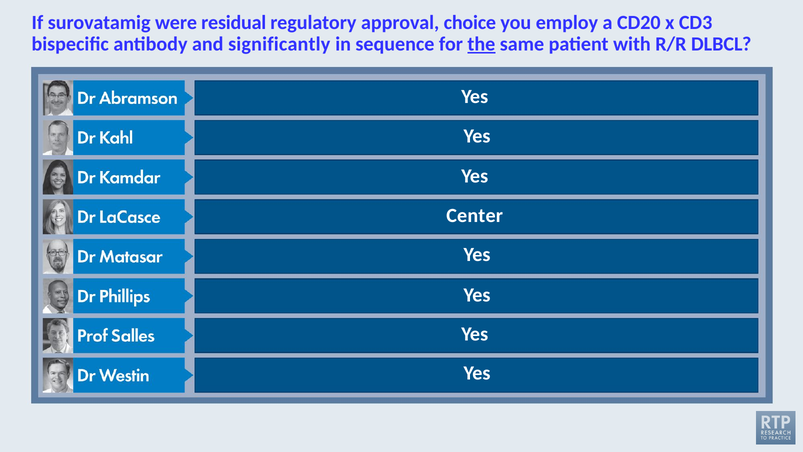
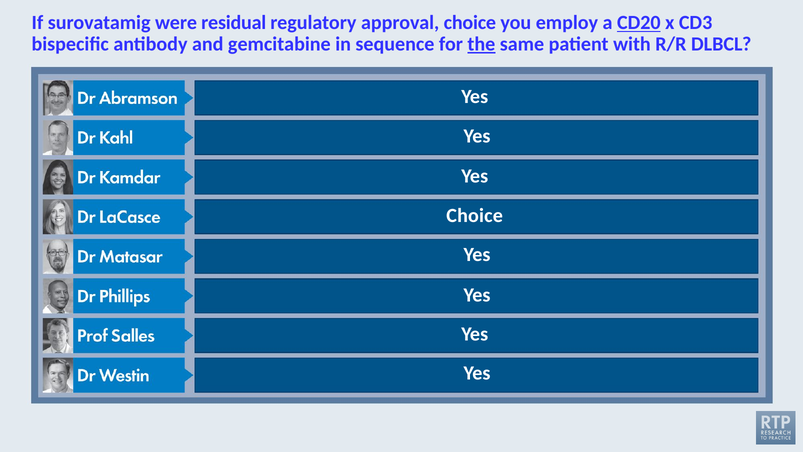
CD20 underline: none -> present (639, 23)
significantly: significantly -> gemcitabine (279, 44)
Center: Center -> Choice (475, 215)
